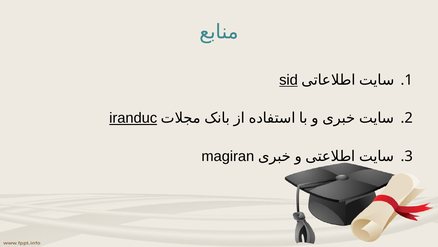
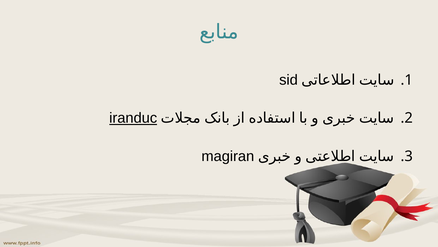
sid underline: present -> none (289, 80)
